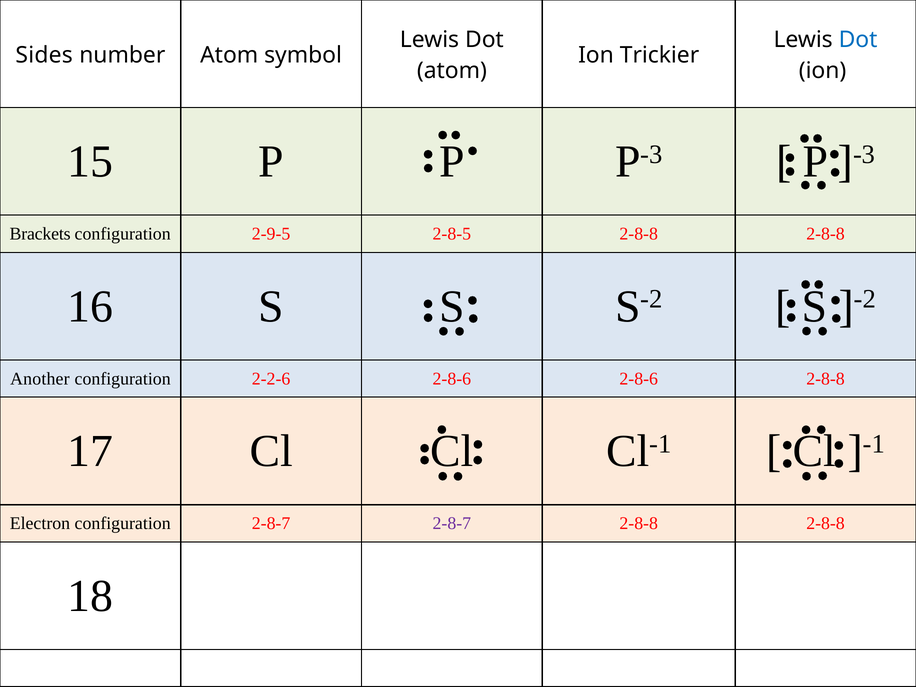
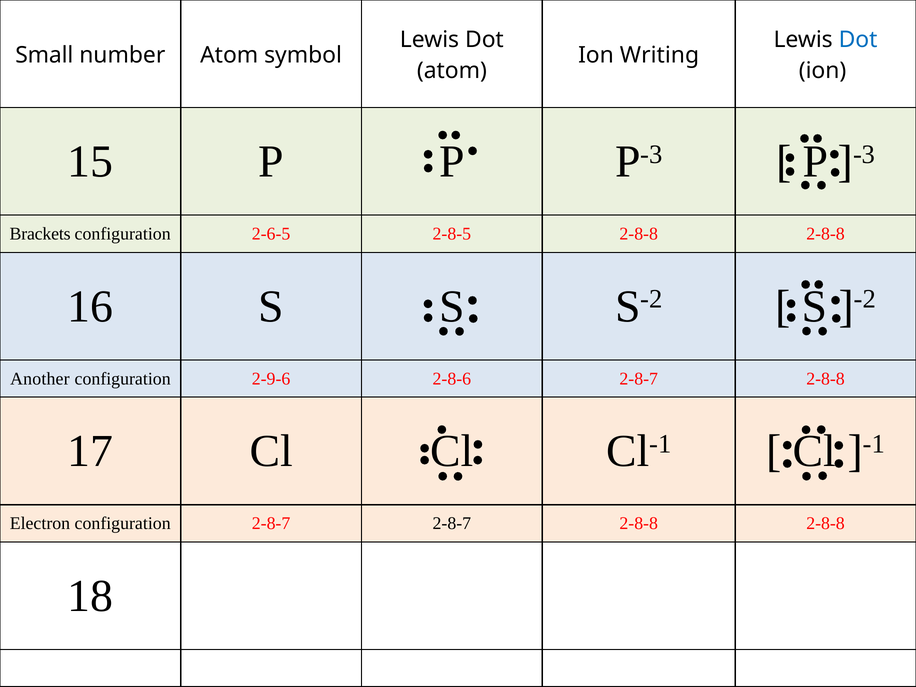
Sides: Sides -> Small (44, 55)
Trickier: Trickier -> Writing (659, 55)
2-9-5: 2-9-5 -> 2-6-5 (271, 234)
2-2-6: 2-2-6 -> 2-9-6 (271, 379)
2-8-6 2-8-6: 2-8-6 -> 2-8-7 (639, 379)
2-8-7 colour: purple -> black (452, 523)
